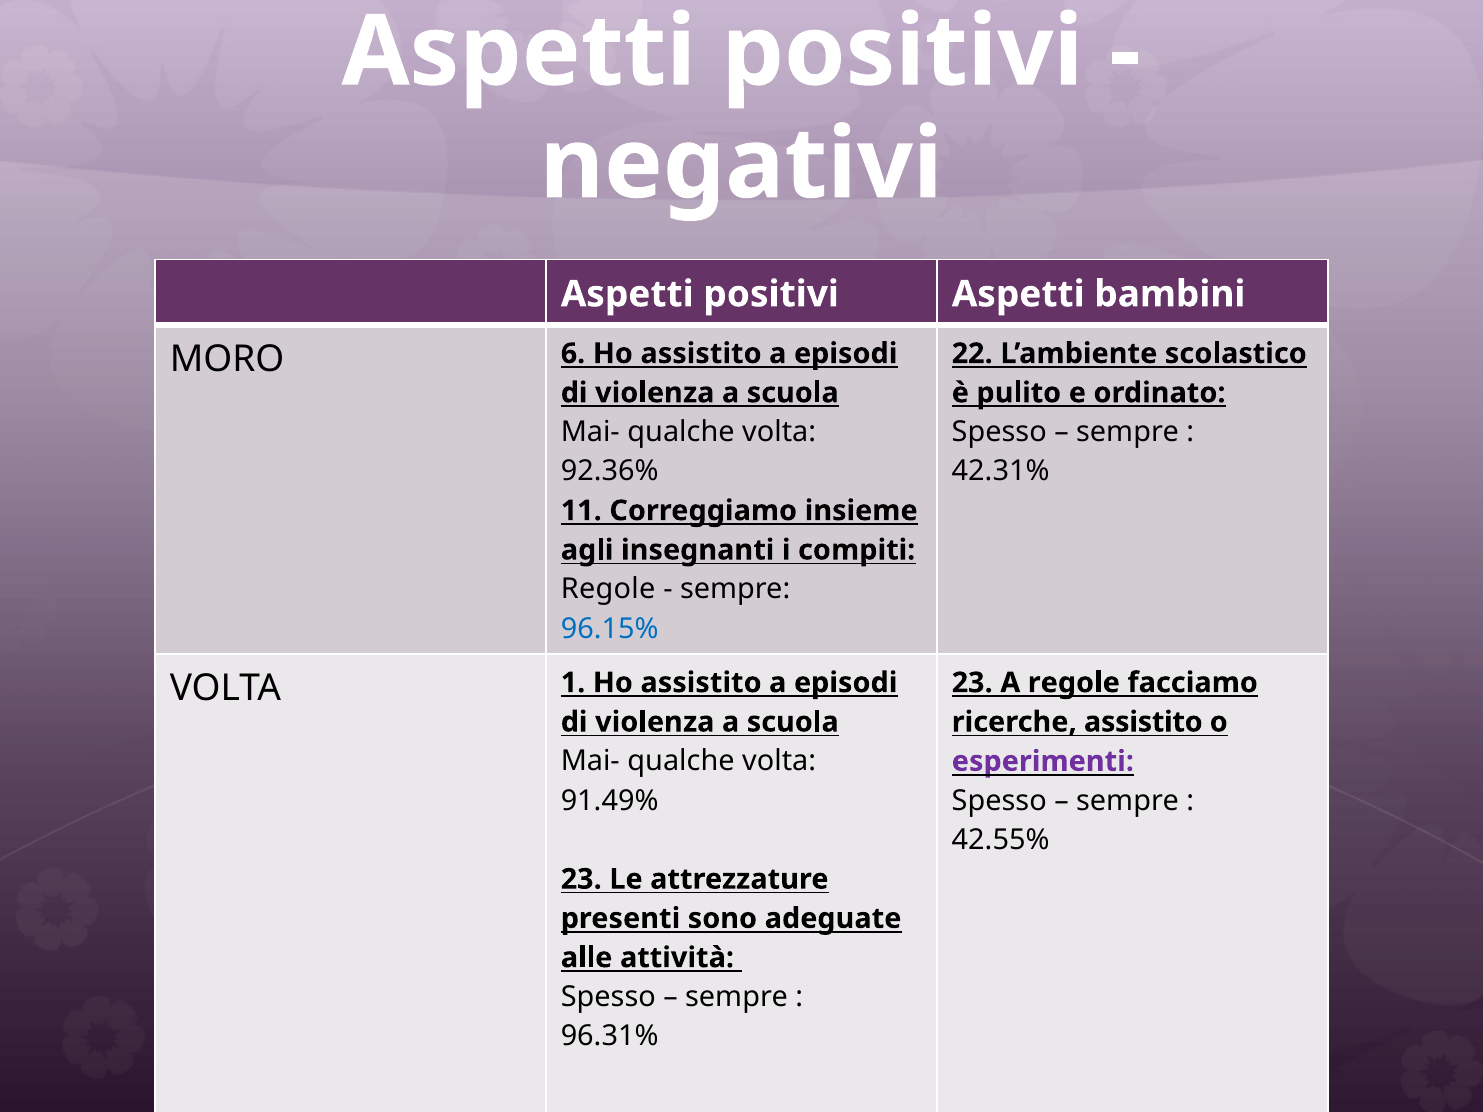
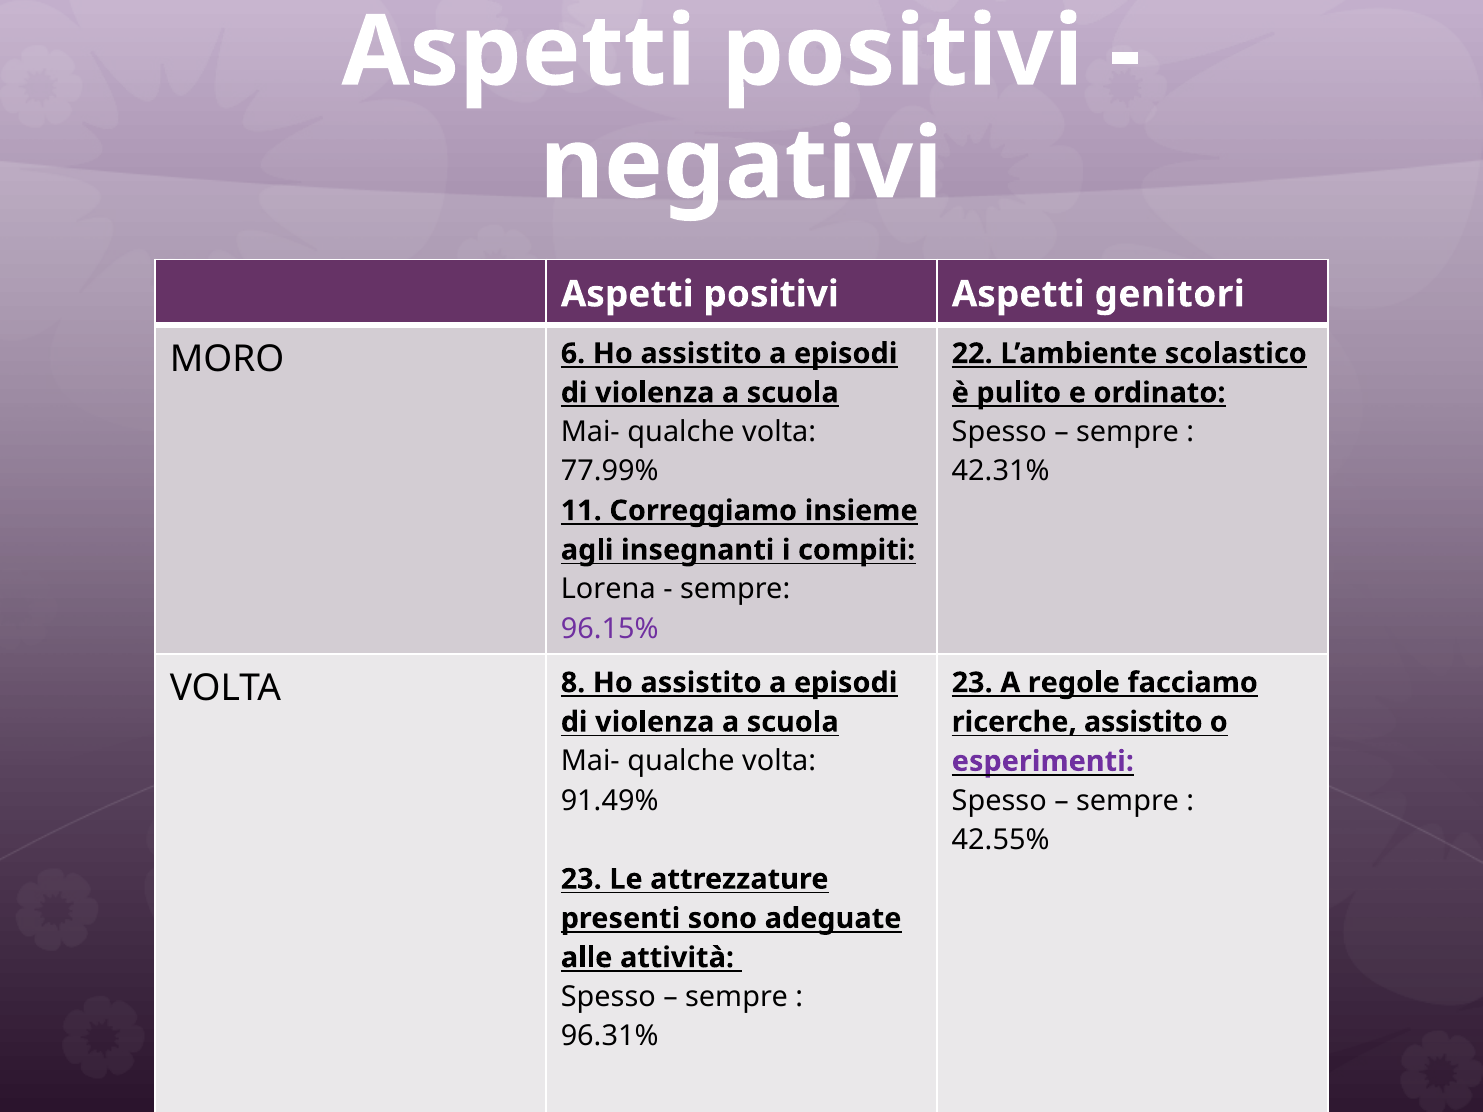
bambini: bambini -> genitori (1170, 294)
92.36%: 92.36% -> 77.99% (610, 472)
Regole: Regole -> Lorena (608, 589)
96.15% colour: blue -> purple (610, 629)
1: 1 -> 8 (573, 683)
